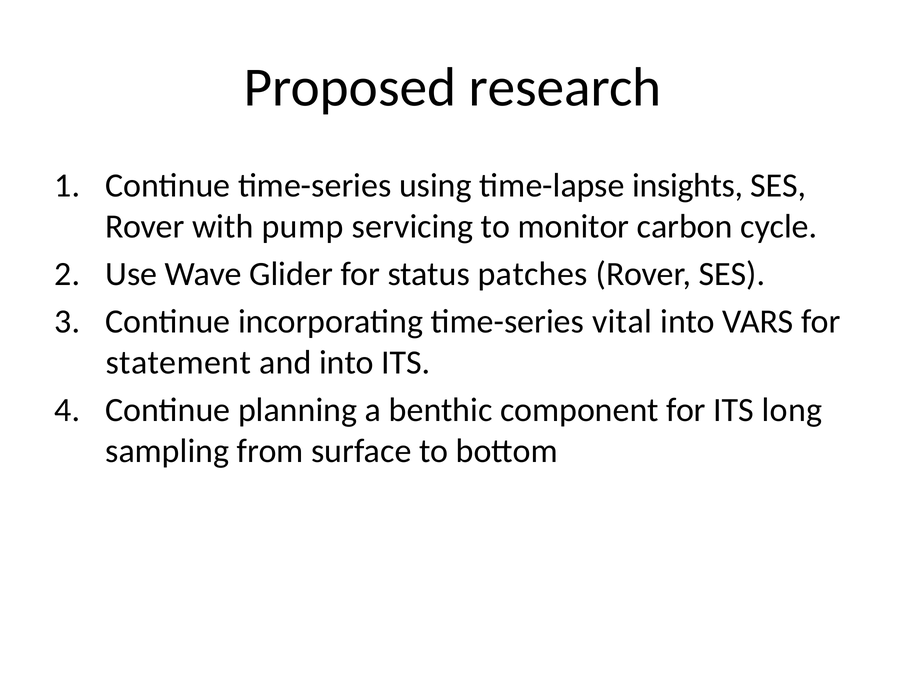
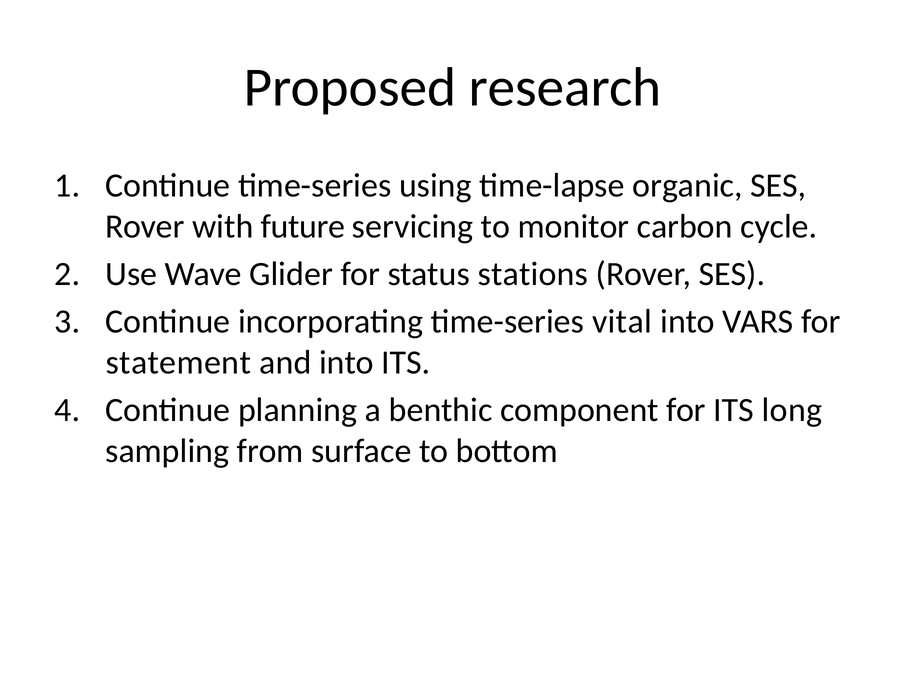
insights: insights -> organic (687, 186)
pump: pump -> future (303, 227)
patches: patches -> stations (533, 274)
